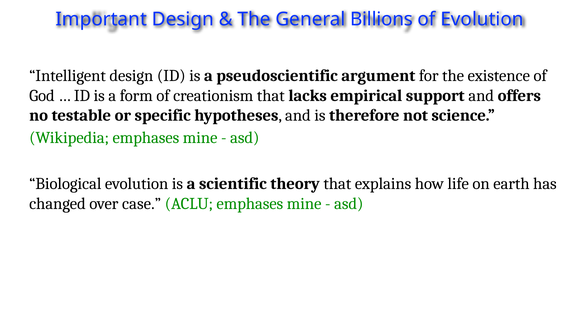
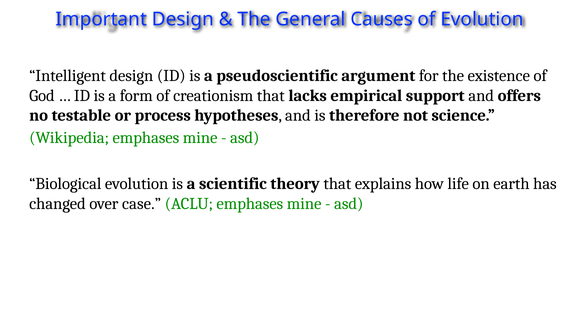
Billions: Billions -> Causes (382, 19)
specific: specific -> process (163, 115)
